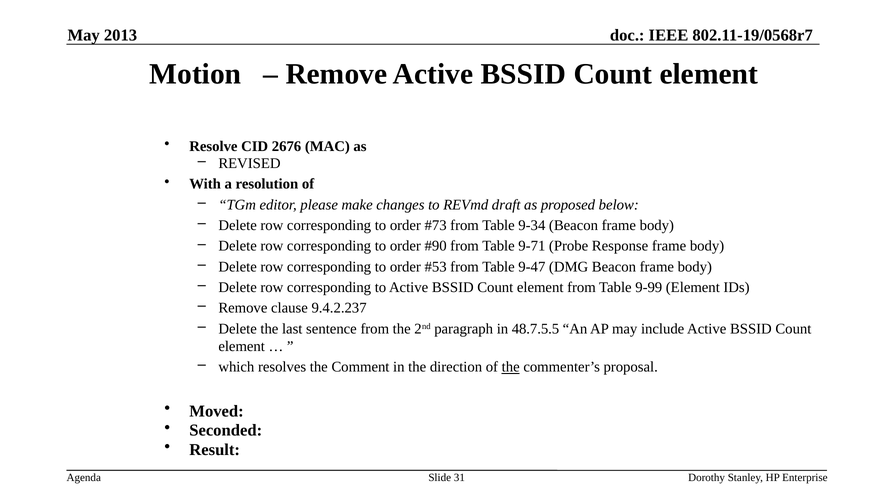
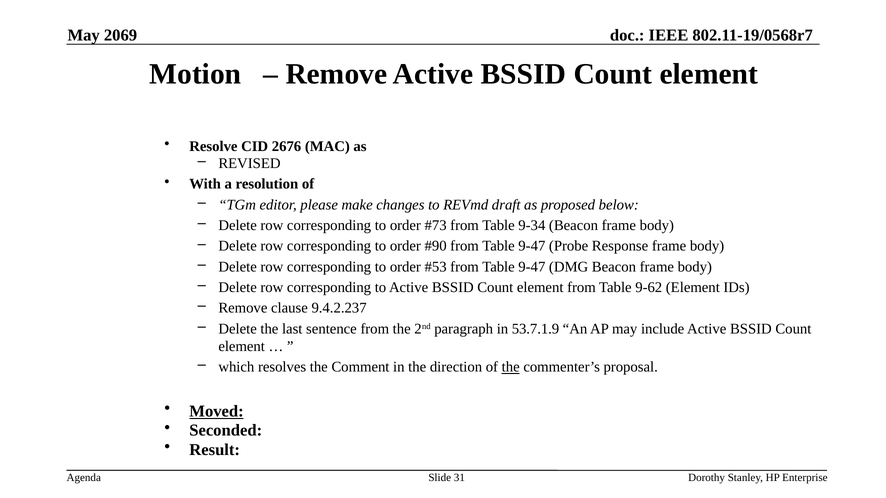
2013: 2013 -> 2069 (121, 35)
9-71: 9-71 -> 9-47 (532, 246)
9-99: 9-99 -> 9-62 (649, 288)
48.7.5.5: 48.7.5.5 -> 53.7.1.9 (535, 329)
Moved underline: none -> present (217, 411)
